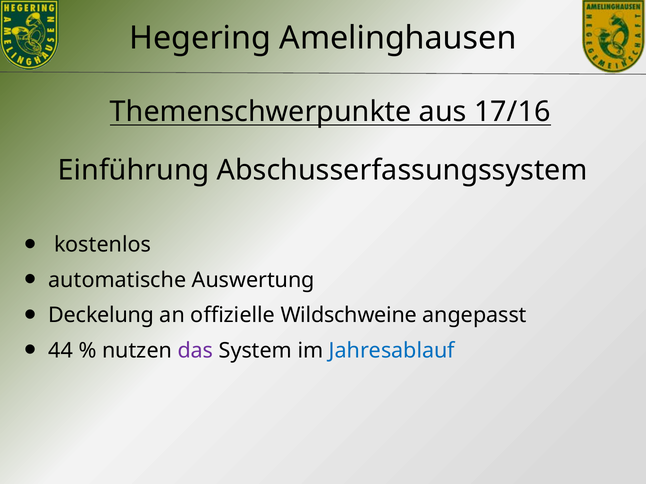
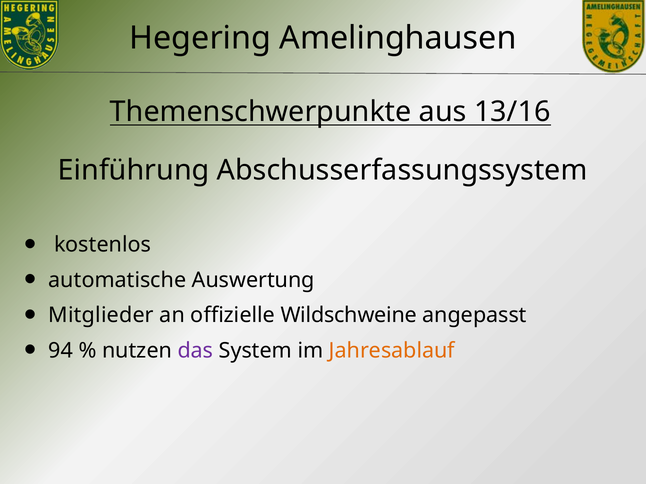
17/16: 17/16 -> 13/16 (512, 112)
Deckelung: Deckelung -> Mitglieder (101, 316)
44: 44 -> 94 (61, 351)
Jahresablauf colour: blue -> orange (392, 351)
